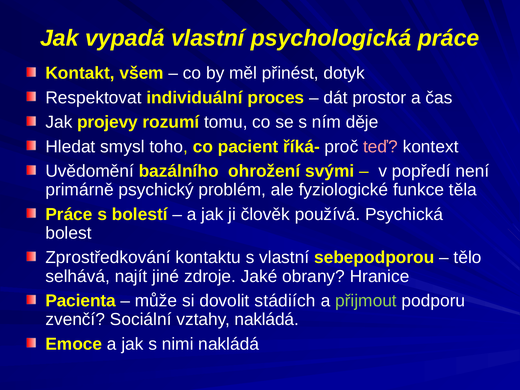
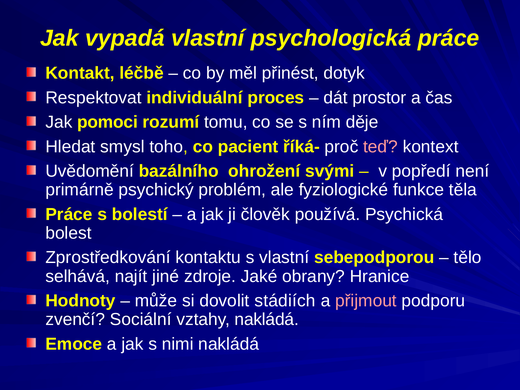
všem: všem -> léčbě (142, 73)
projevy: projevy -> pomoci (108, 122)
Pacienta: Pacienta -> Hodnoty (81, 301)
přijmout colour: light green -> pink (366, 301)
